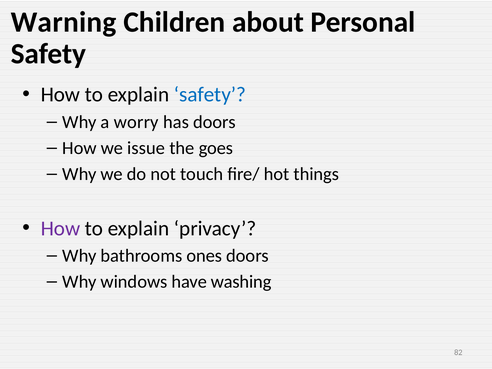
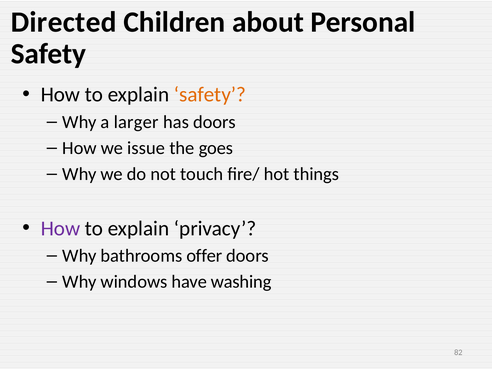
Warning: Warning -> Directed (64, 22)
safety colour: blue -> orange (210, 95)
worry: worry -> larger (136, 122)
ones: ones -> offer (204, 256)
